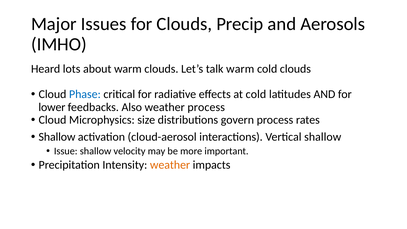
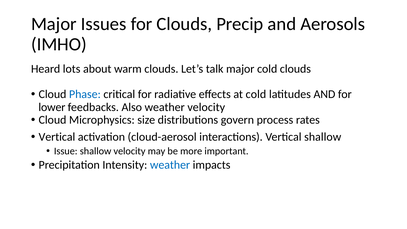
talk warm: warm -> major (240, 69)
weather process: process -> velocity (206, 107)
Shallow: Shallow -> Vertical (57, 137)
weather colour: orange -> blue (170, 165)
